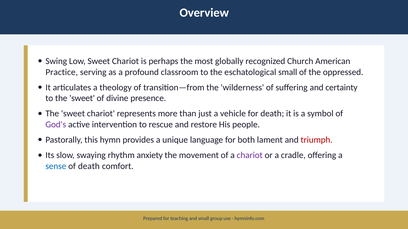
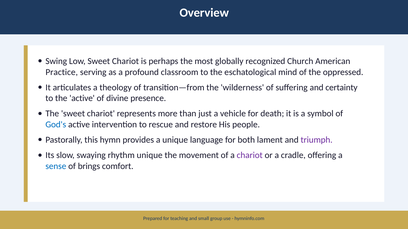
eschatological small: small -> mind (288, 72)
to the sweet: sweet -> active (82, 98)
God's colour: purple -> blue (56, 125)
triumph colour: red -> purple (317, 140)
rhythm anxiety: anxiety -> unique (150, 156)
of death: death -> brings (89, 166)
